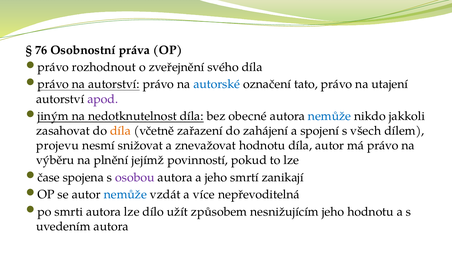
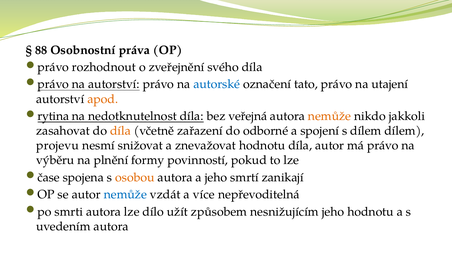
76: 76 -> 88 (41, 50)
apod colour: purple -> orange (103, 99)
jiným: jiným -> rytina (53, 116)
obecné: obecné -> veřejná (248, 116)
nemůže colour: blue -> orange (329, 116)
zahájení: zahájení -> odborné (266, 131)
s všech: všech -> dílem (366, 131)
jejímž: jejímž -> formy (148, 160)
osobou colour: purple -> orange (135, 178)
